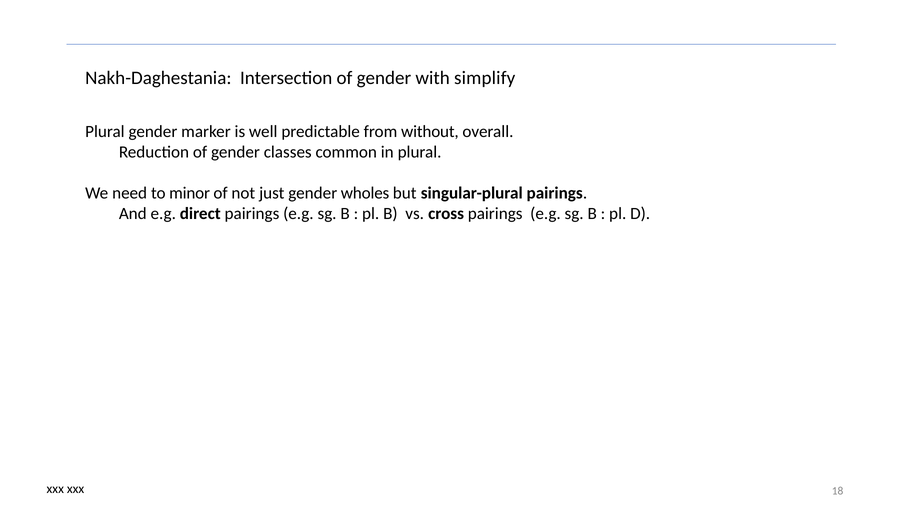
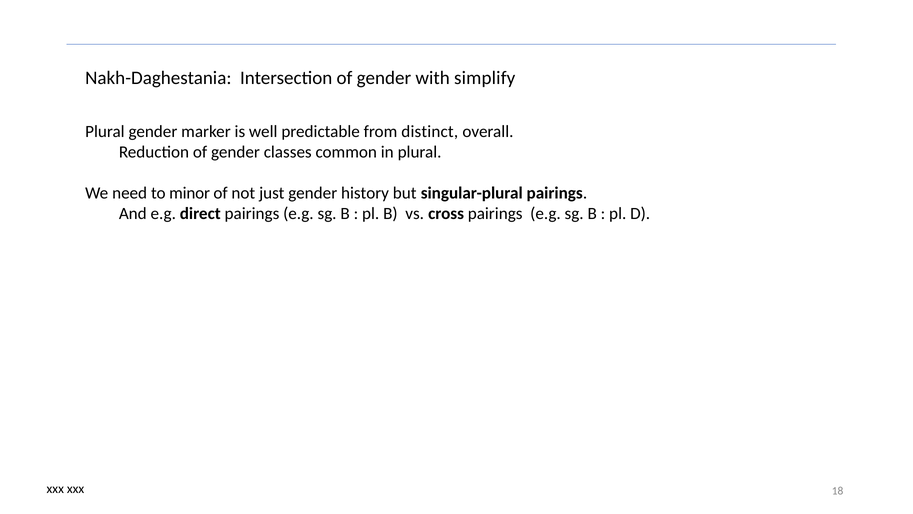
without: without -> distinct (430, 131)
wholes: wholes -> history (365, 193)
